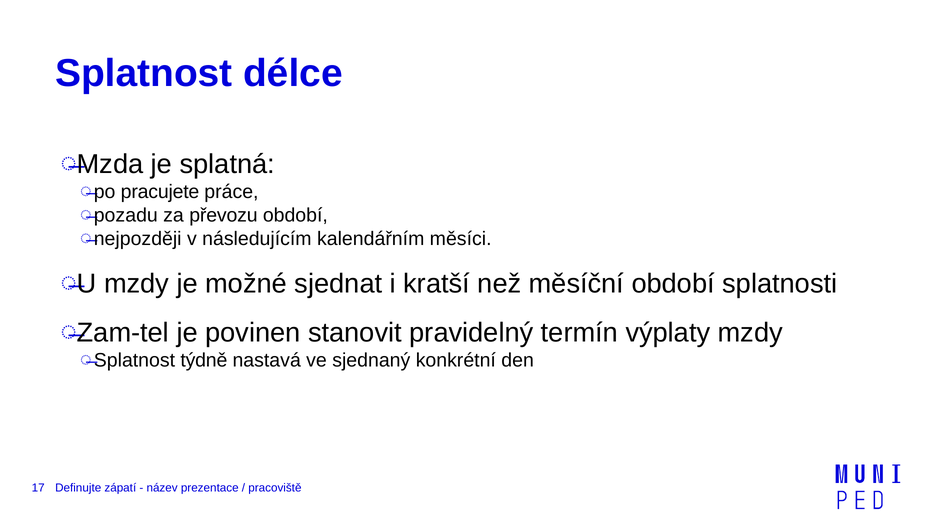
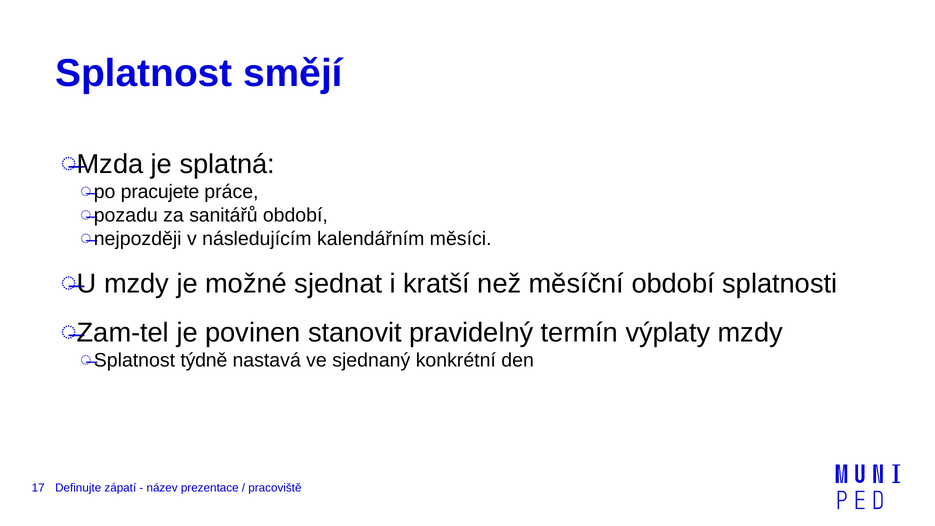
délce: délce -> smějí (293, 74)
převozu: převozu -> sanitářů (223, 215)
